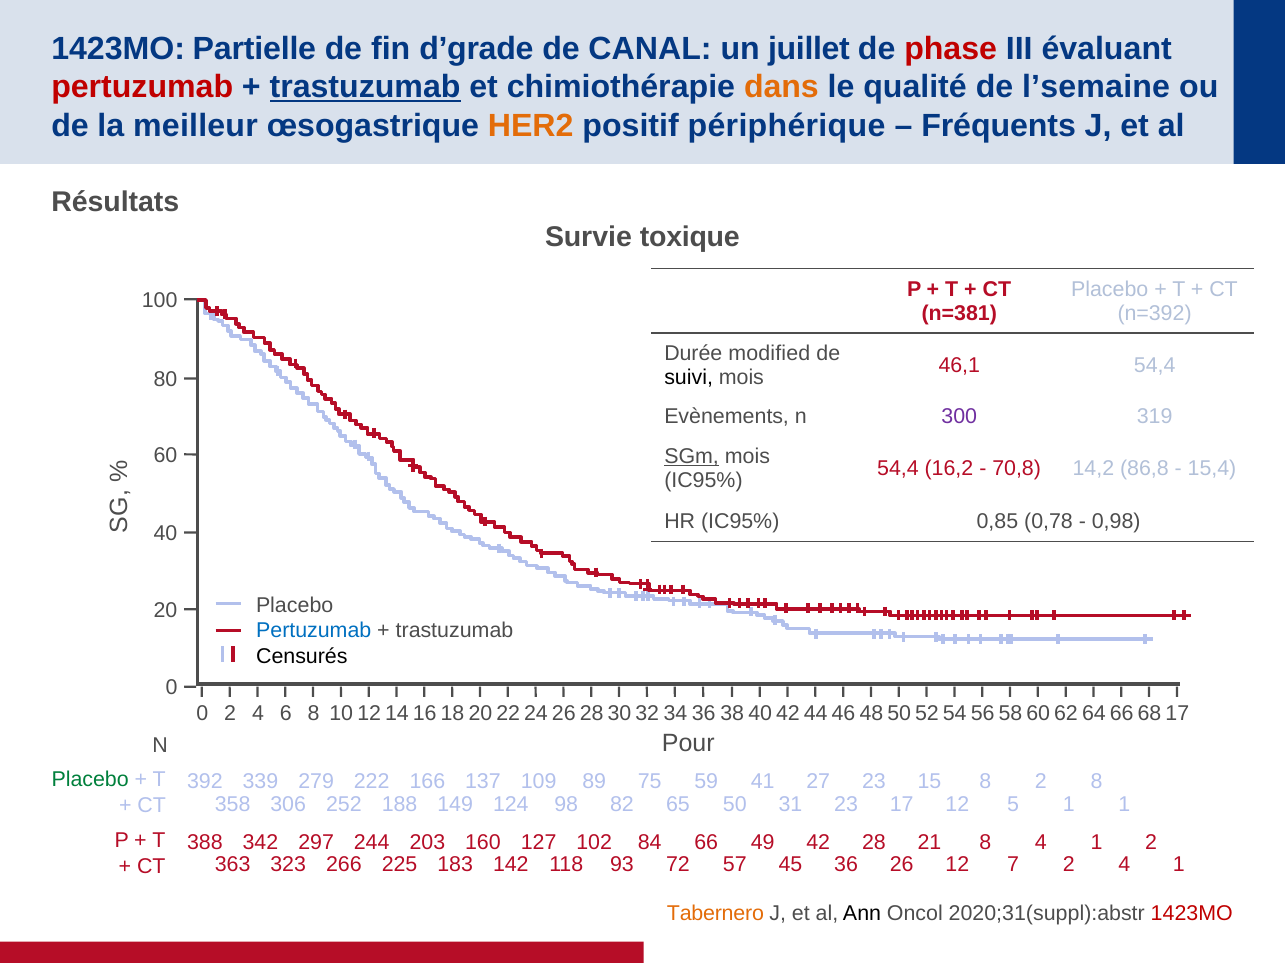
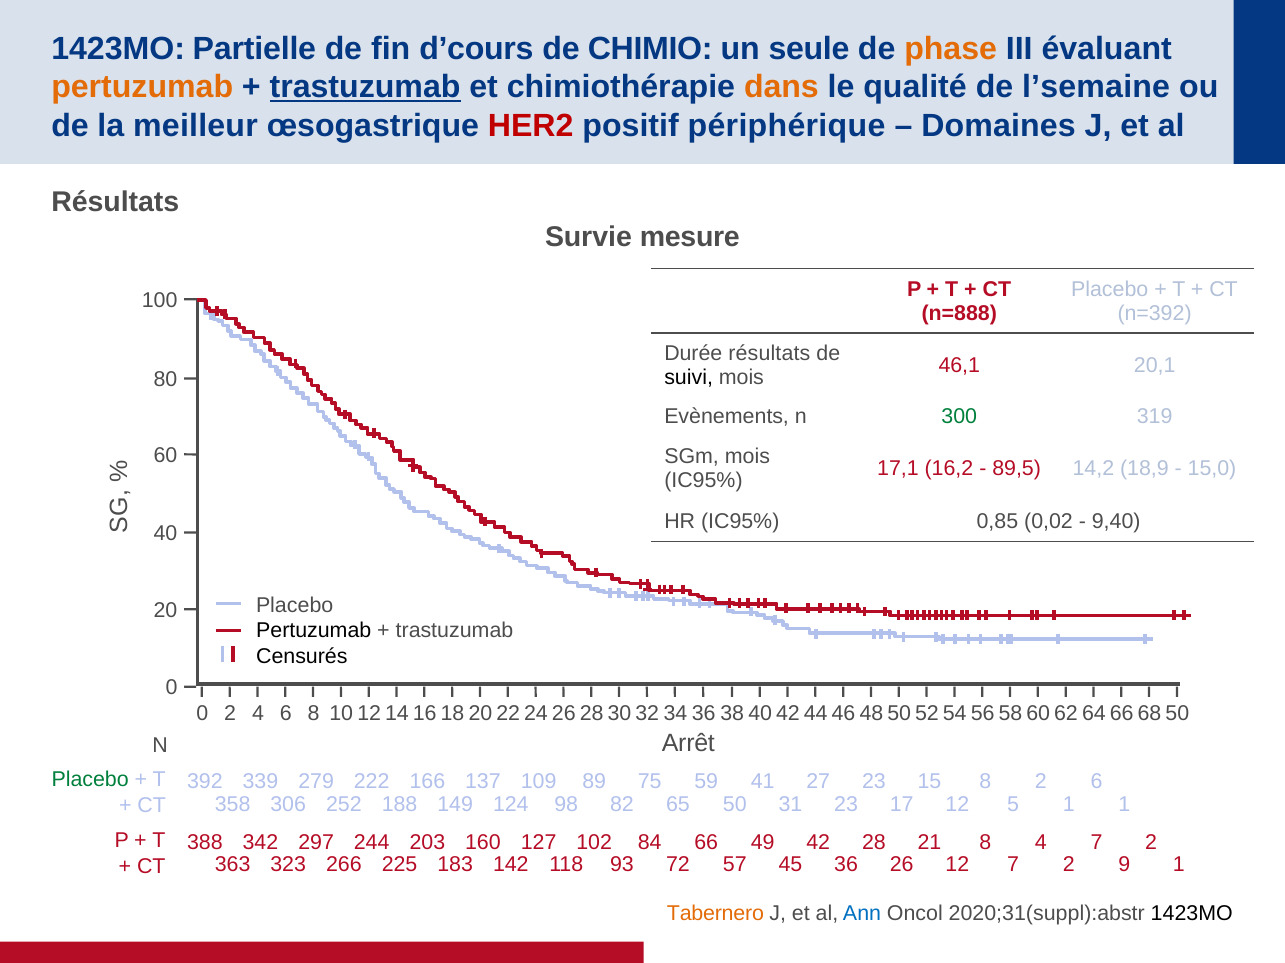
d’grade: d’grade -> d’cours (476, 49)
CANAL: CANAL -> CHIMIO (650, 49)
juillet: juillet -> seule (809, 49)
phase colour: red -> orange (951, 49)
pertuzumab colour: red -> orange (142, 87)
HER2 colour: orange -> red (531, 126)
Fréquents: Fréquents -> Domaines (999, 126)
toxique: toxique -> mesure (690, 238)
n=381: n=381 -> n=888 (959, 313)
Durée modified: modified -> résultats (769, 354)
46,1 54,4: 54,4 -> 20,1 (1155, 366)
300 colour: purple -> green (959, 417)
SGm underline: present -> none (692, 456)
54,4: 54,4 -> 17,1 (898, 468)
70,8: 70,8 -> 89,5 (1017, 468)
86,8: 86,8 -> 18,9 (1144, 468)
15,4: 15,4 -> 15,0 (1212, 468)
0,78: 0,78 -> 0,02 (1048, 521)
0,98: 0,98 -> 9,40 (1116, 521)
Pertuzumab colour: blue -> black (314, 631)
0 17: 17 -> 50 (1177, 714)
Pour: Pour -> Arrêt (688, 744)
392 8: 8 -> 6 (1097, 782)
388 1: 1 -> 7 (1097, 843)
363 4: 4 -> 9 (1124, 865)
Ann colour: black -> blue (862, 914)
1423MO colour: red -> black (1192, 914)
